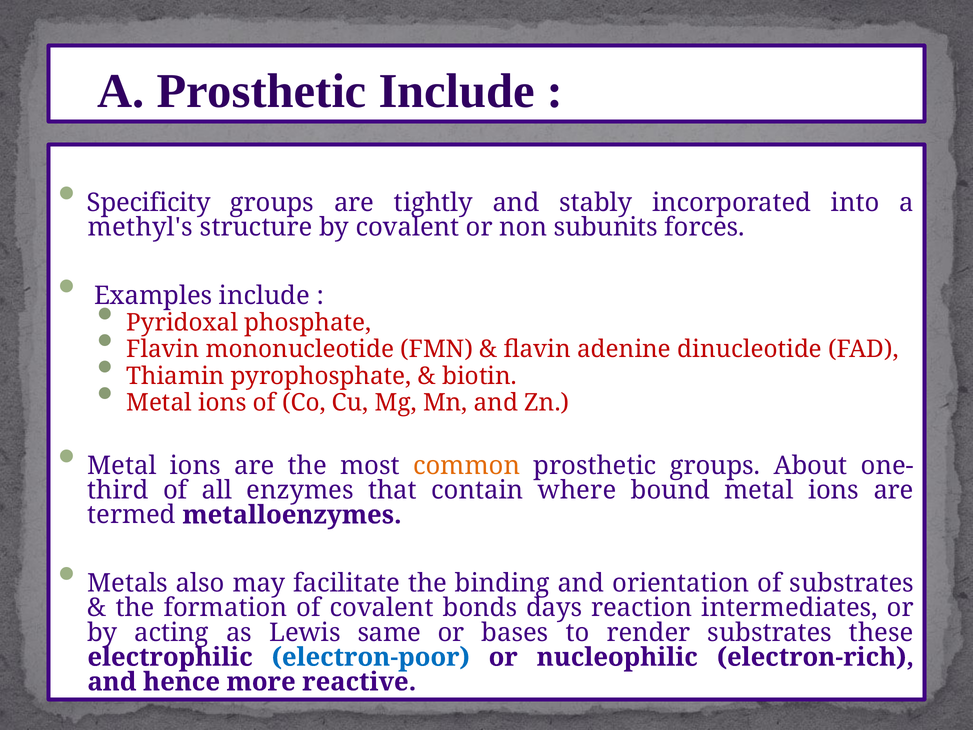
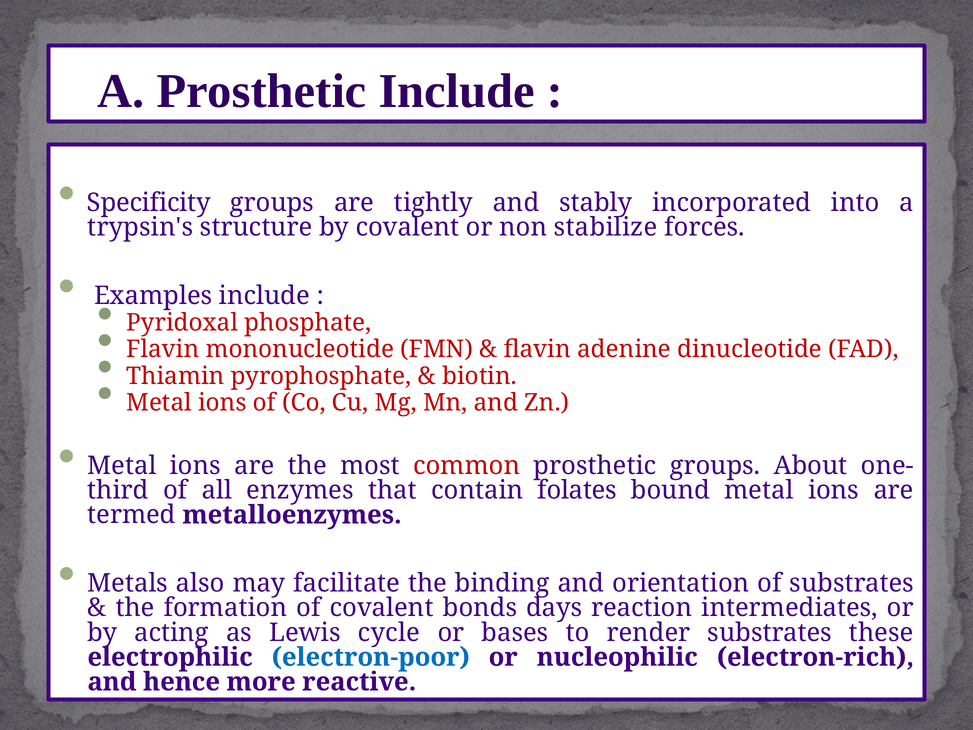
methyl's: methyl's -> trypsin's (140, 227)
subunits: subunits -> stabilize (606, 227)
common colour: orange -> red (467, 466)
where: where -> folates (577, 490)
same: same -> cycle (389, 632)
